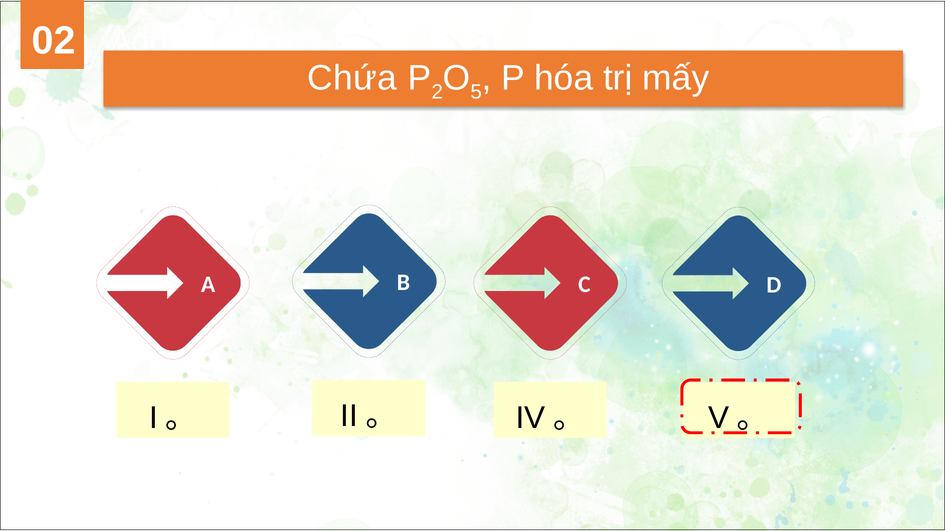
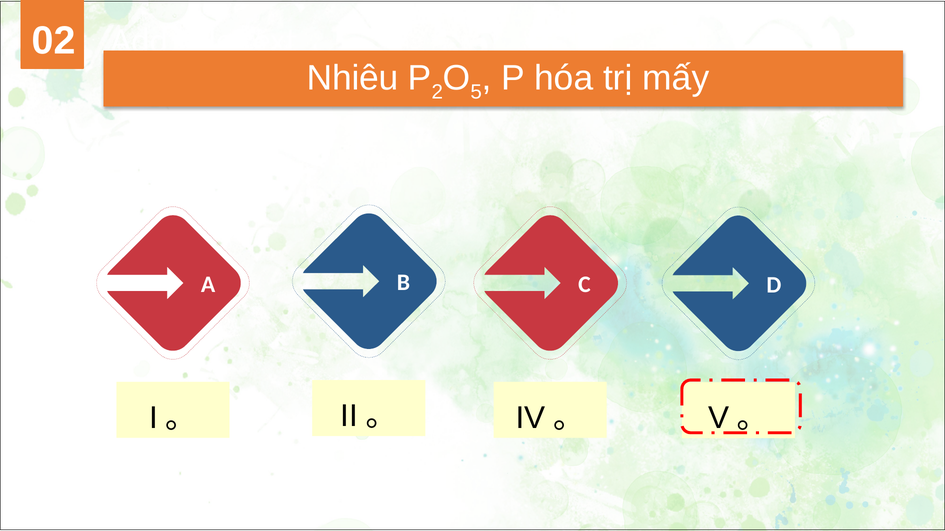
Chứa: Chứa -> Nhiêu (353, 78)
